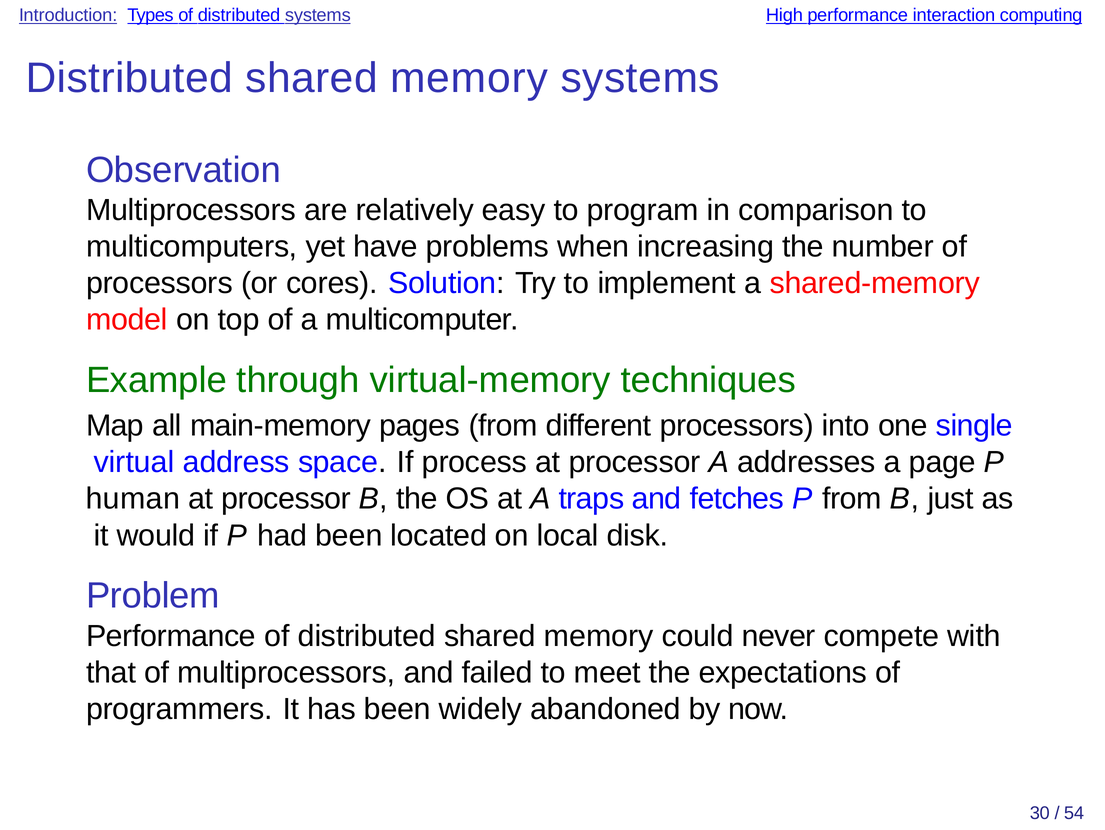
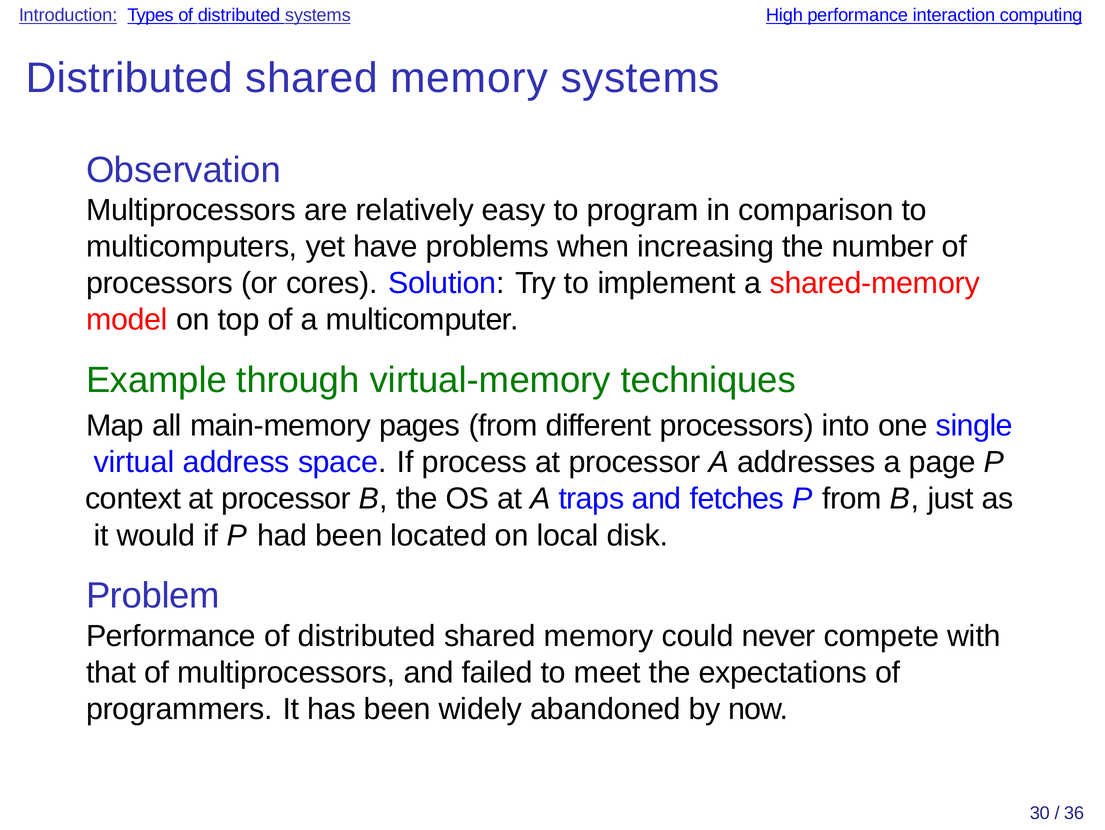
human: human -> context (133, 499)
54: 54 -> 36 (1074, 813)
